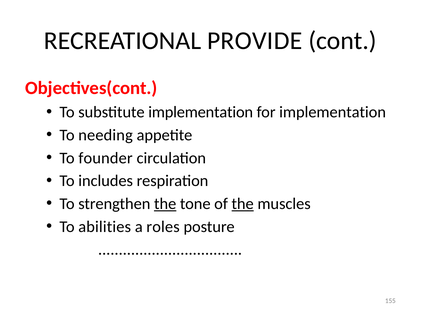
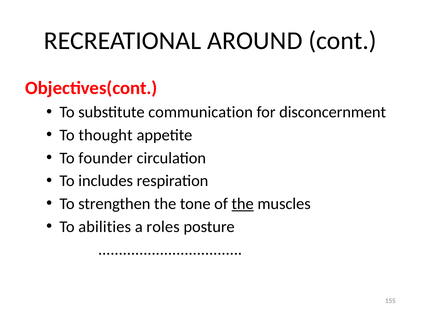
PROVIDE: PROVIDE -> AROUND (255, 41)
substitute implementation: implementation -> communication (201, 112)
for implementation: implementation -> disconcernment (333, 112)
needing: needing -> thought (106, 135)
the underline: present -> none (165, 204)
